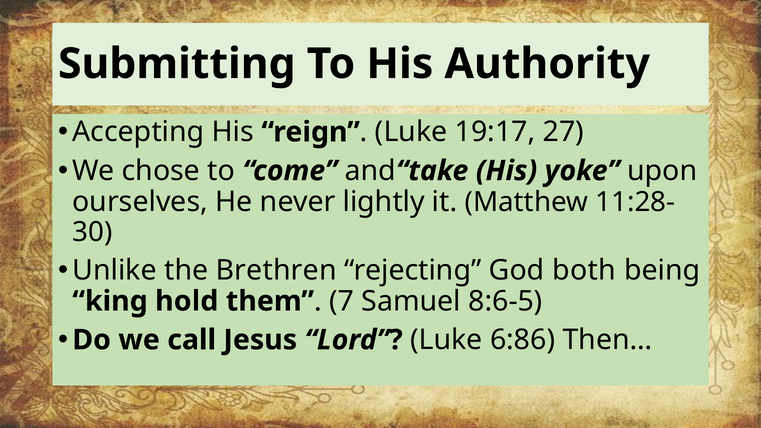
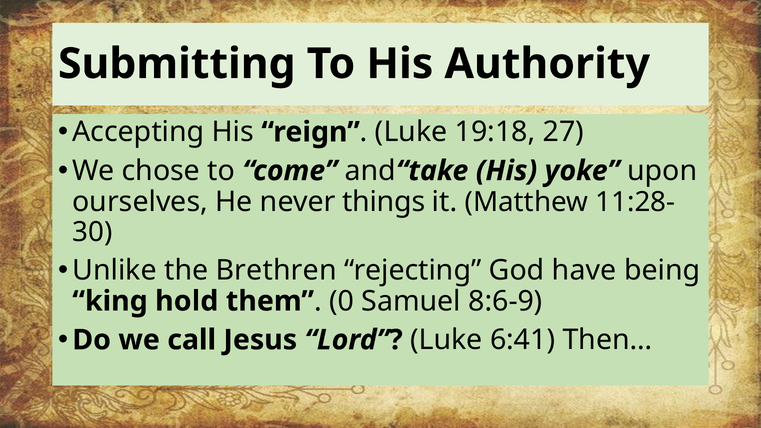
19:17: 19:17 -> 19:18 (495, 132)
lightly: lightly -> things (384, 202)
both: both -> have (584, 270)
7: 7 -> 0 (342, 301)
8:6-5: 8:6-5 -> 8:6-9 (505, 301)
6:86: 6:86 -> 6:41 (523, 340)
